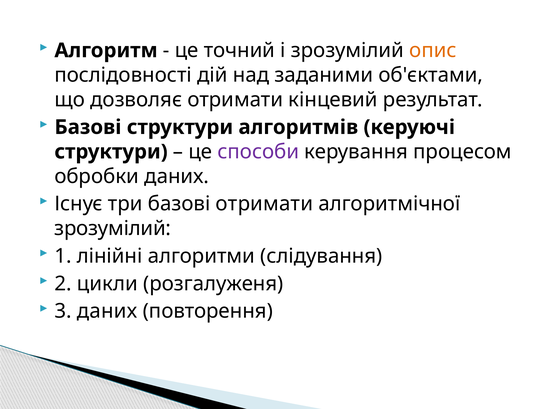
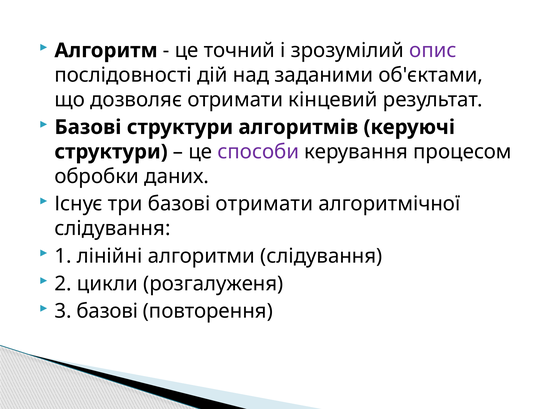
опис colour: orange -> purple (433, 50)
зрозумілий: зрозумілий -> слідування (112, 228)
3 даних: даних -> базові (107, 311)
